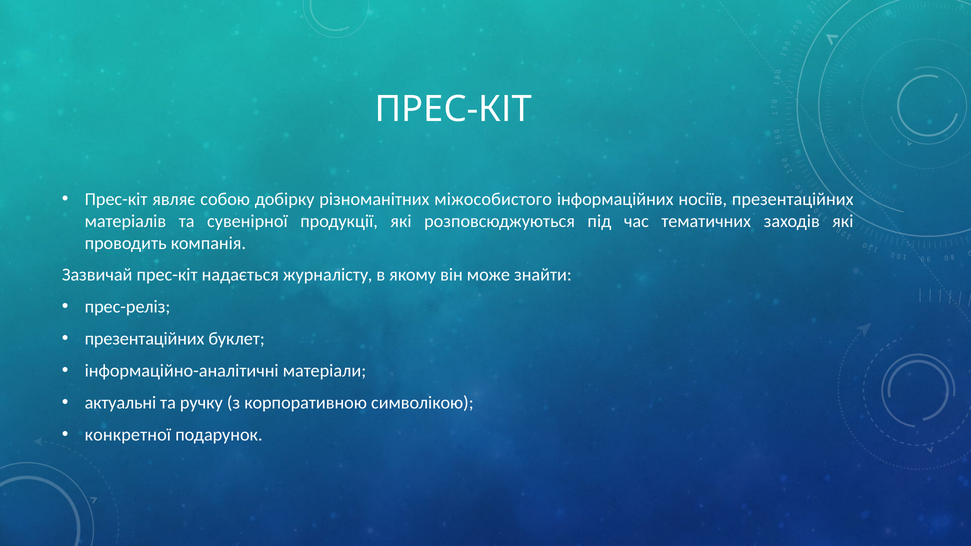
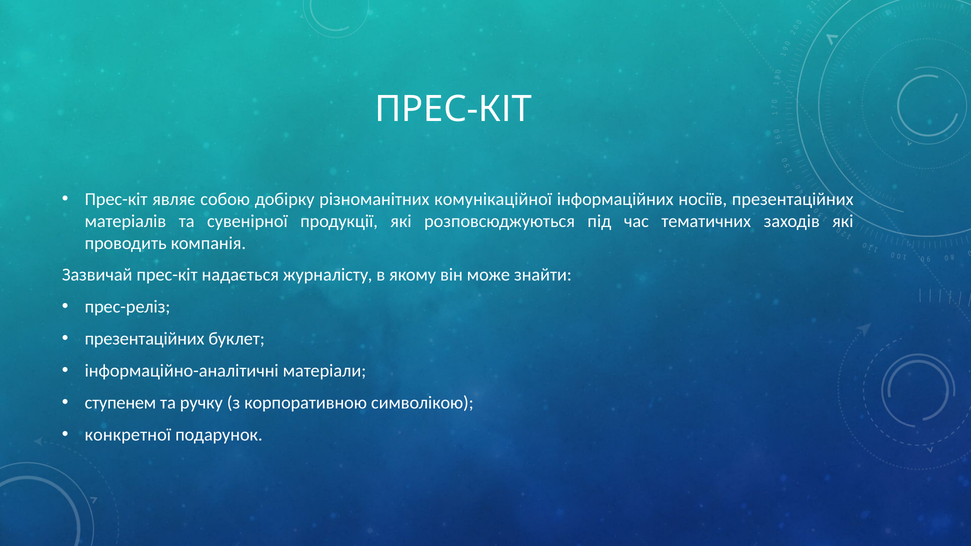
міжособистого: міжособистого -> комунікаційної (493, 199)
актуальні: актуальні -> ступенем (120, 403)
